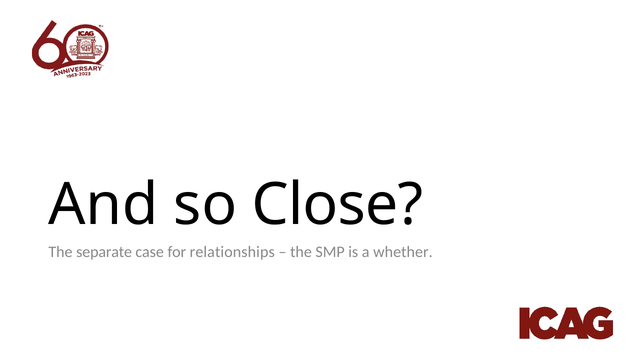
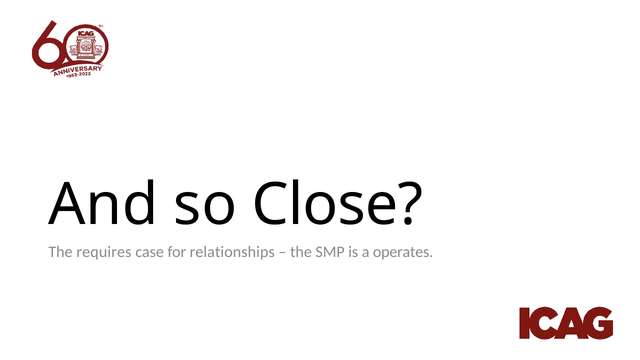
separate: separate -> requires (104, 252)
whether: whether -> operates (403, 252)
